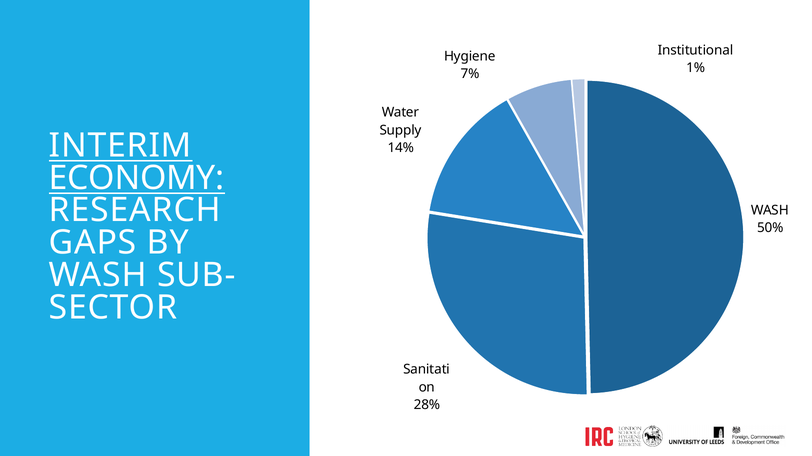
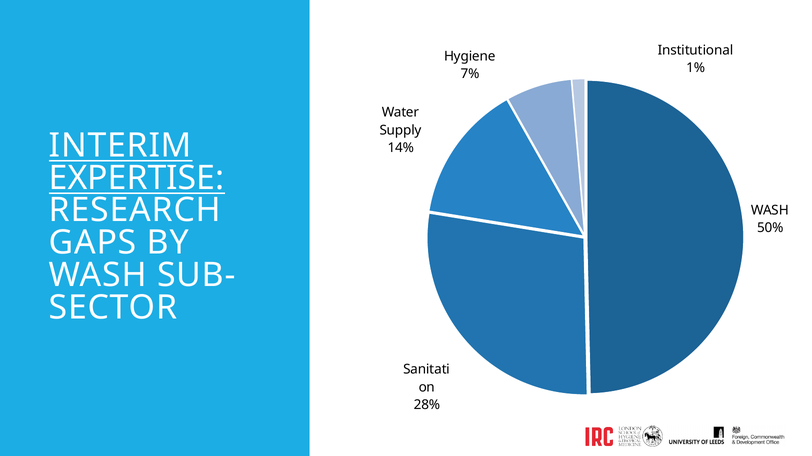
ECONOMY: ECONOMY -> EXPERTISE (137, 178)
